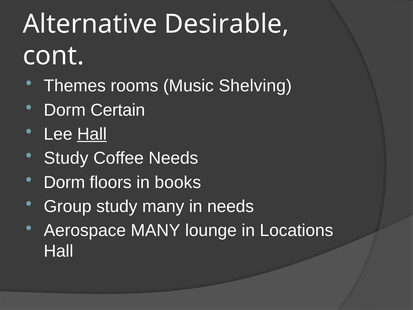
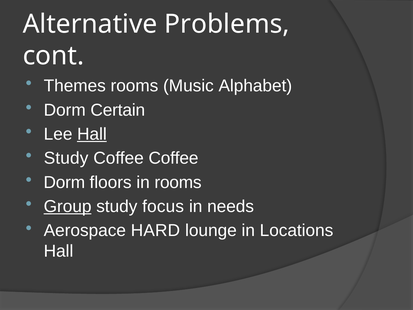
Desirable: Desirable -> Problems (227, 24)
Shelving: Shelving -> Alphabet (255, 86)
Coffee Needs: Needs -> Coffee (173, 158)
in books: books -> rooms (178, 182)
Group underline: none -> present (68, 206)
study many: many -> focus (163, 206)
Aerospace MANY: MANY -> HARD (155, 230)
